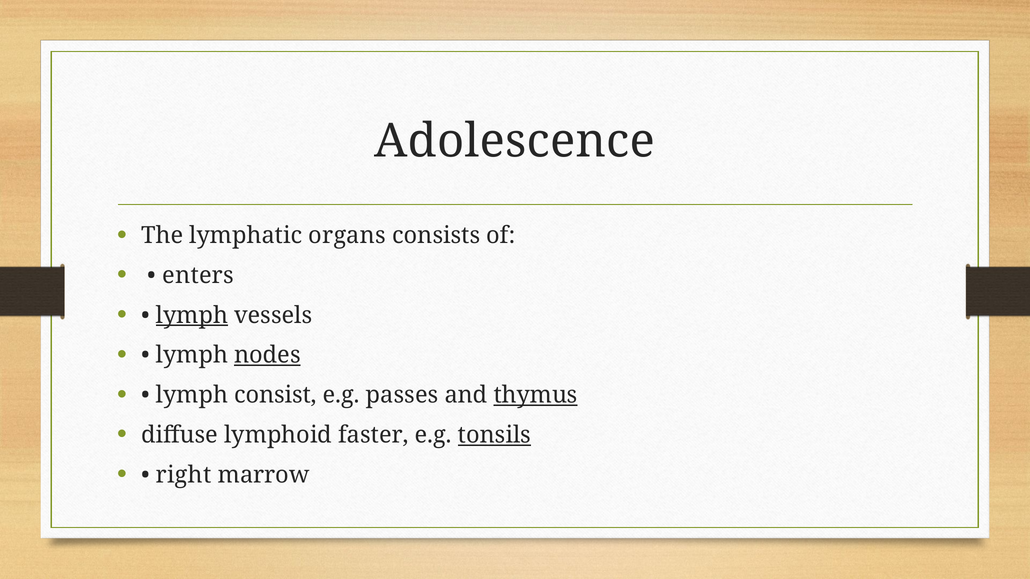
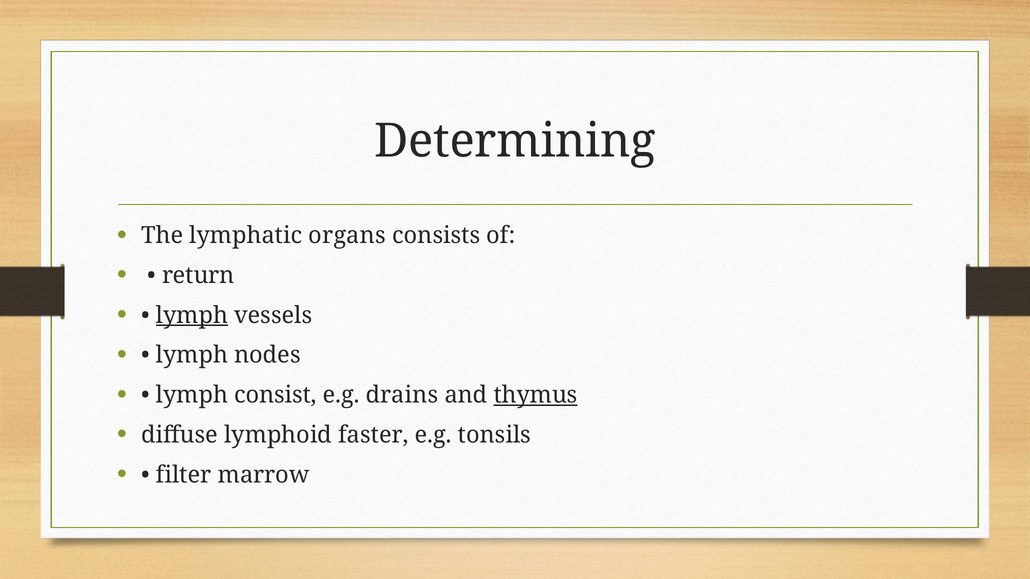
Adolescence: Adolescence -> Determining (515, 141)
enters: enters -> return (198, 276)
nodes underline: present -> none (267, 355)
passes: passes -> drains (402, 395)
tonsils underline: present -> none (494, 435)
right: right -> filter (184, 475)
